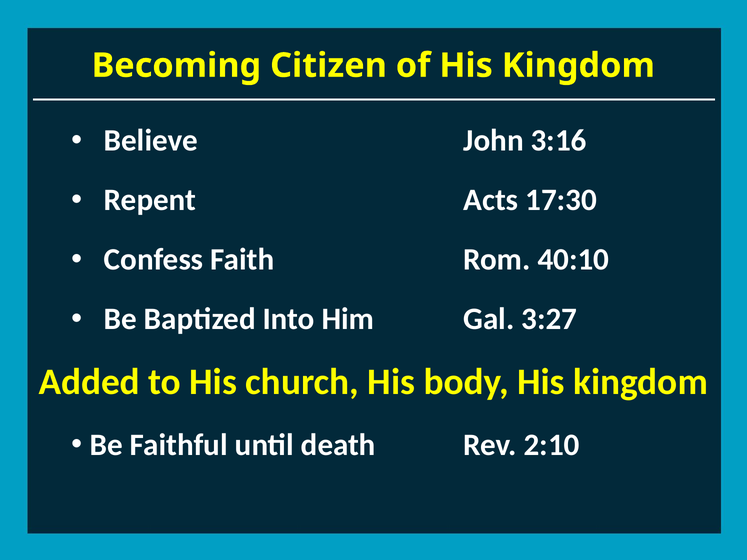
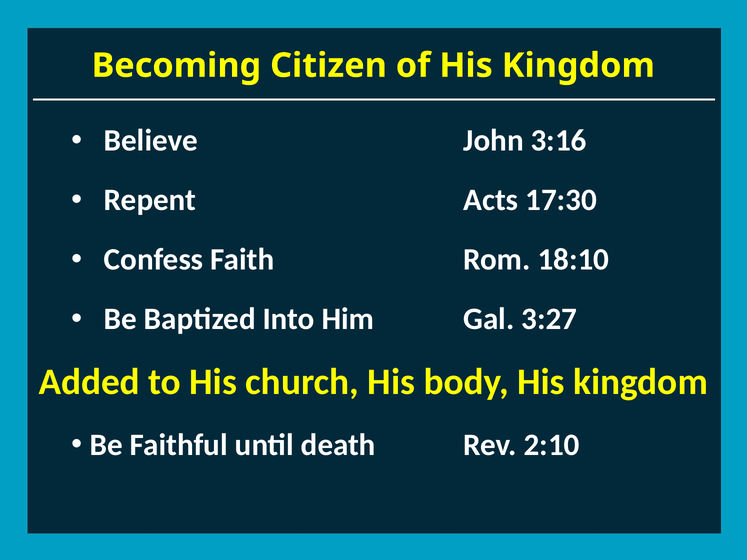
40:10: 40:10 -> 18:10 (573, 260)
